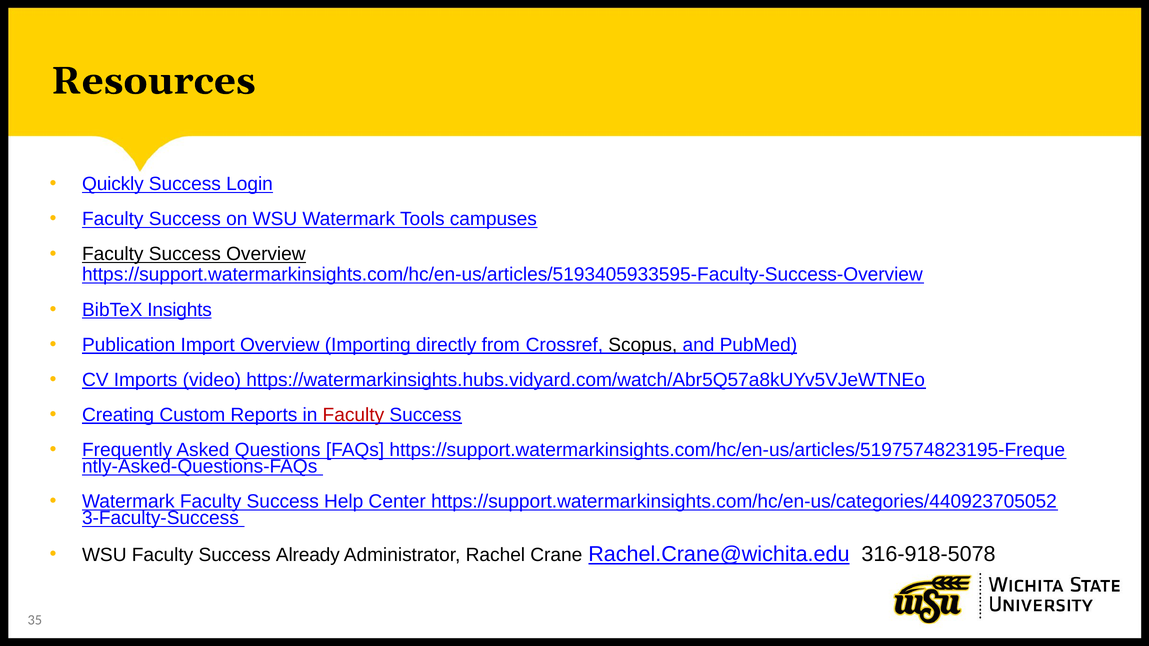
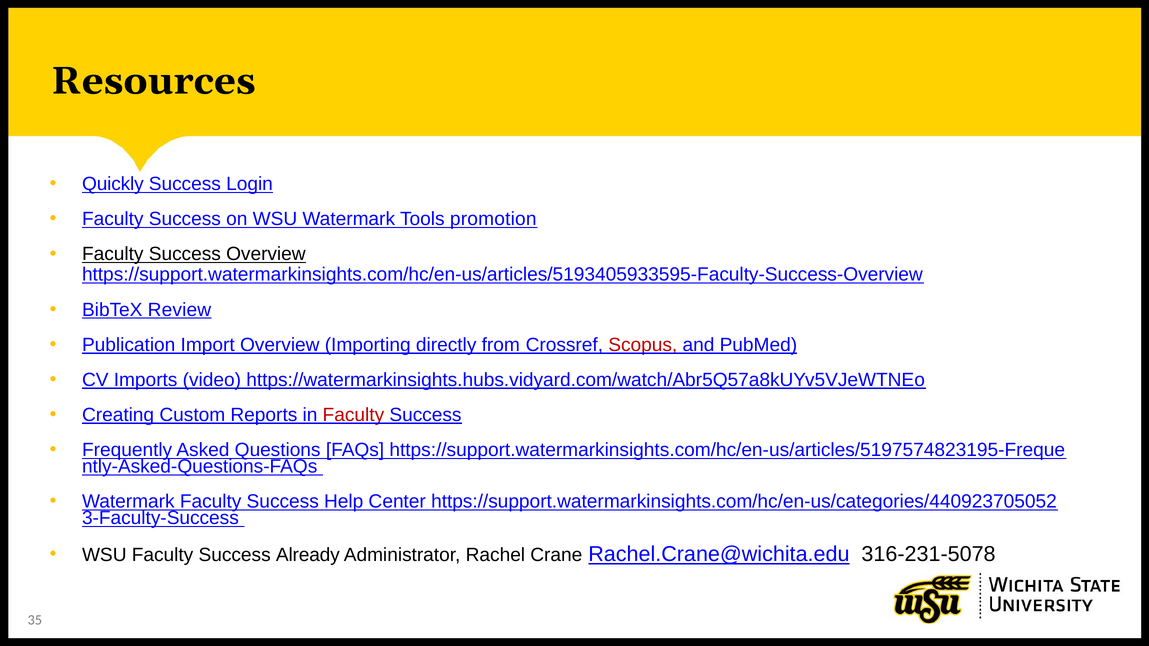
campuses: campuses -> promotion (493, 219)
Insights: Insights -> Review (179, 310)
Scopus colour: black -> red (643, 345)
316-918-5078: 316-918-5078 -> 316-231-5078 (929, 554)
